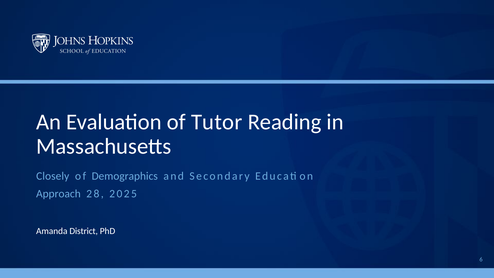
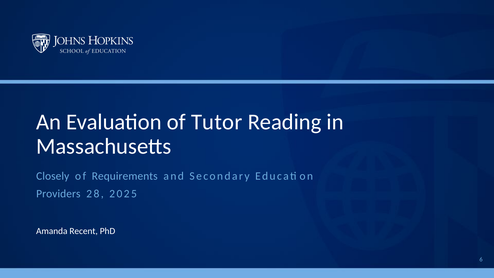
Demographics: Demographics -> Requirements (125, 176)
Approach: Approach -> Providers (58, 194)
District: District -> Recent (84, 231)
